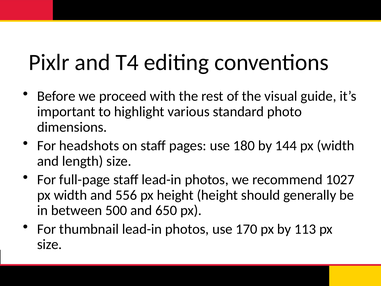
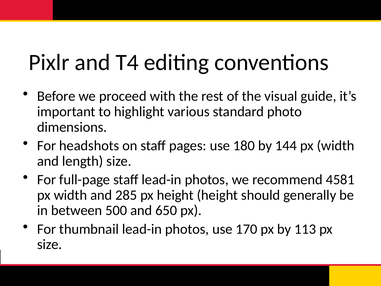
1027: 1027 -> 4581 (340, 179)
556: 556 -> 285 (126, 195)
